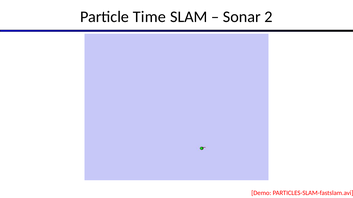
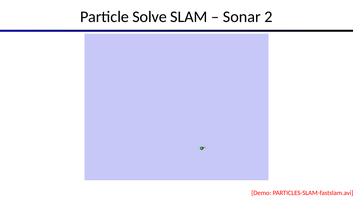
Time: Time -> Solve (150, 17)
